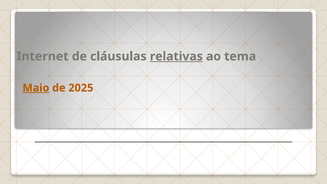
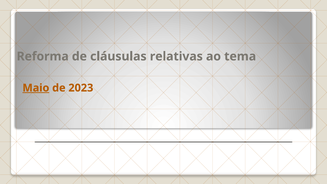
Internet: Internet -> Reforma (43, 56)
relativas underline: present -> none (176, 56)
2025: 2025 -> 2023 (81, 88)
